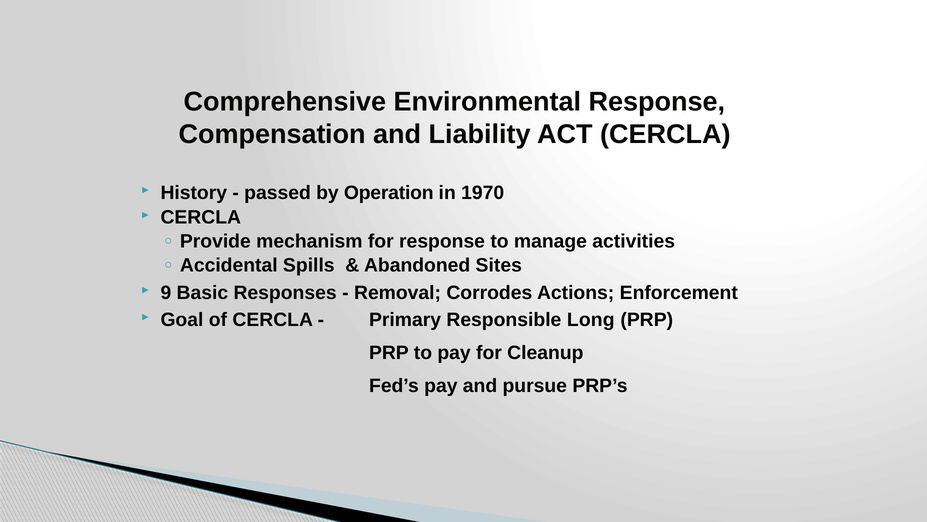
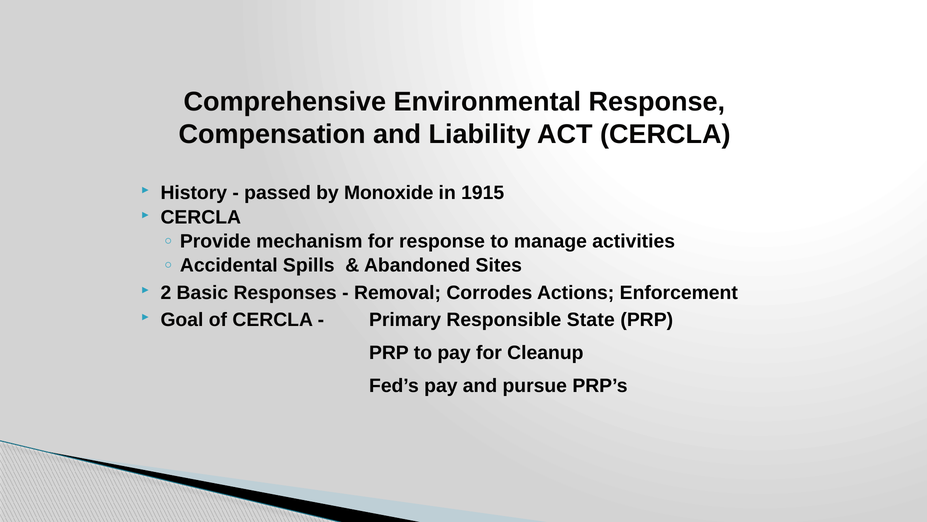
Operation: Operation -> Monoxide (389, 193)
1970: 1970 -> 1915 (483, 193)
9: 9 -> 2 (166, 293)
Long: Long -> State (591, 320)
